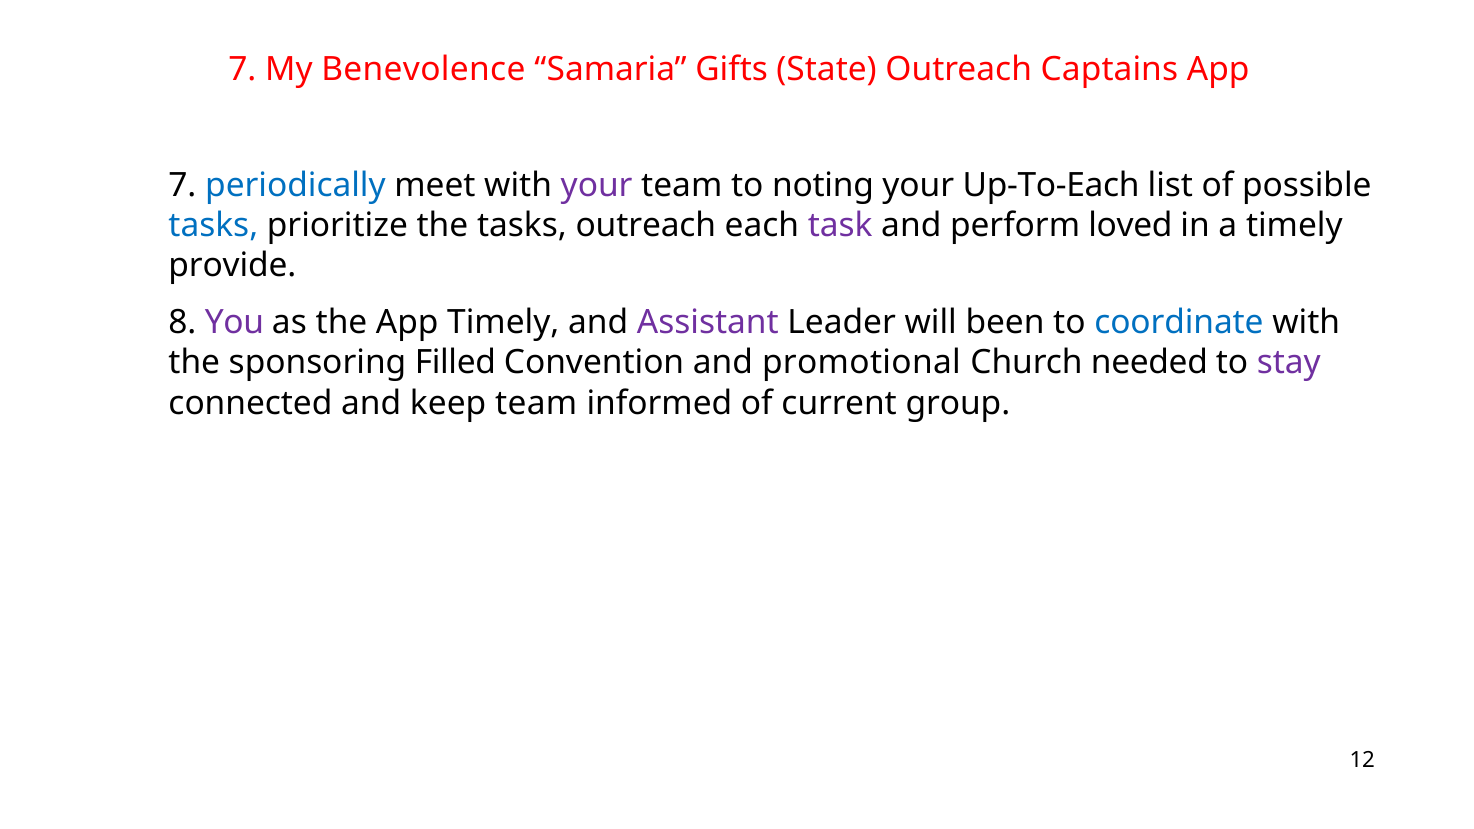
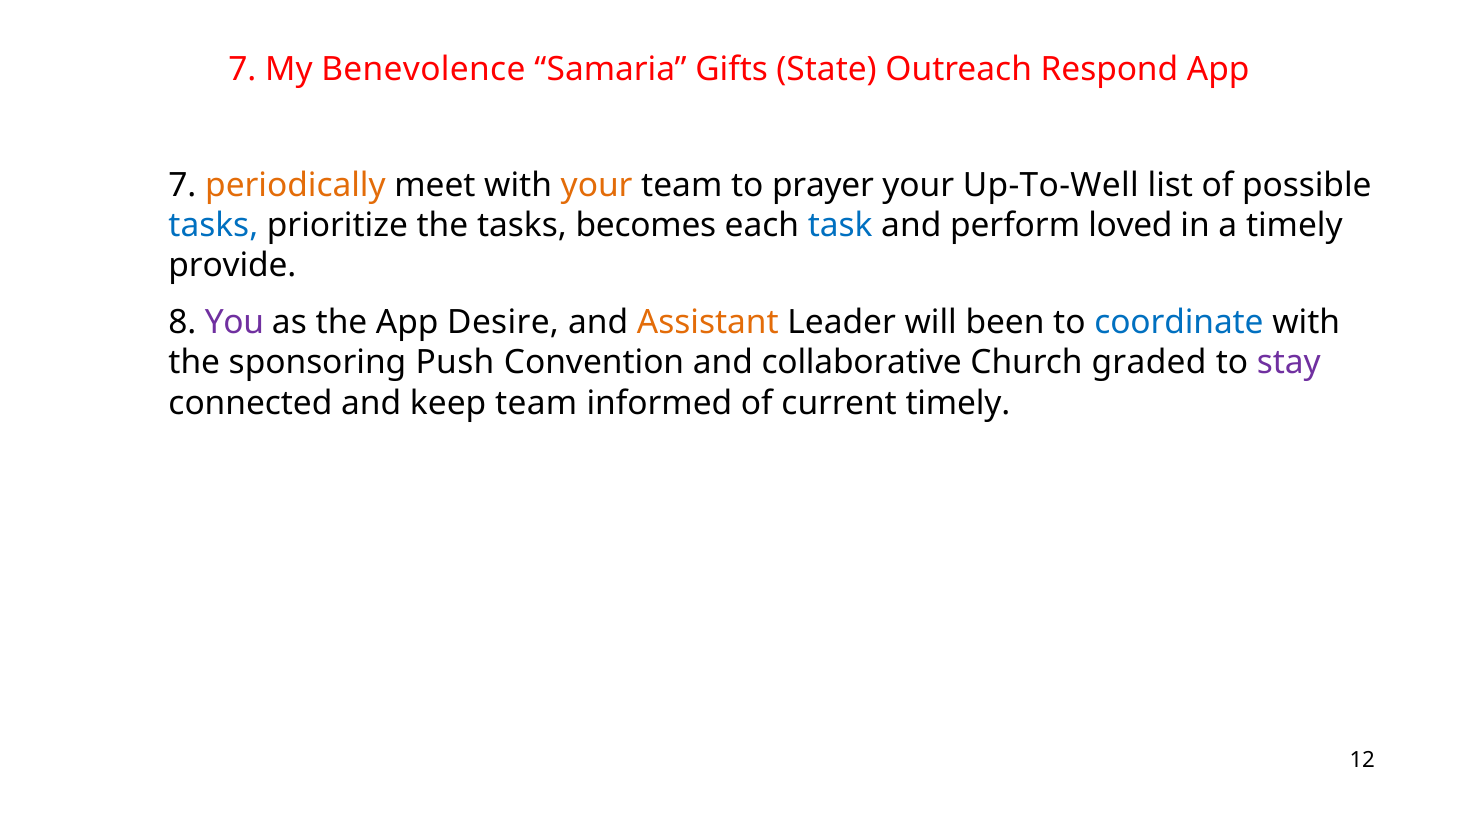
Captains: Captains -> Respond (1109, 70)
periodically colour: blue -> orange (295, 185)
your colour: purple -> orange (597, 185)
noting: noting -> prayer (823, 185)
Up-To-Each: Up-To-Each -> Up-To-Well (1051, 185)
tasks outreach: outreach -> becomes (646, 226)
task colour: purple -> blue (840, 226)
App Timely: Timely -> Desire (503, 323)
Assistant colour: purple -> orange (708, 323)
Filled: Filled -> Push (455, 363)
promotional: promotional -> collaborative (862, 363)
needed: needed -> graded (1149, 363)
current group: group -> timely (958, 403)
